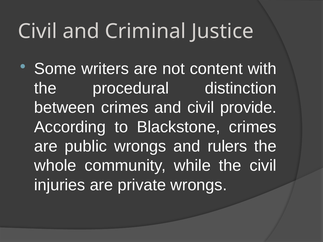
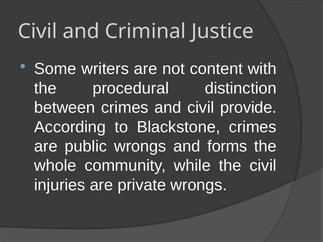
rulers: rulers -> forms (227, 146)
